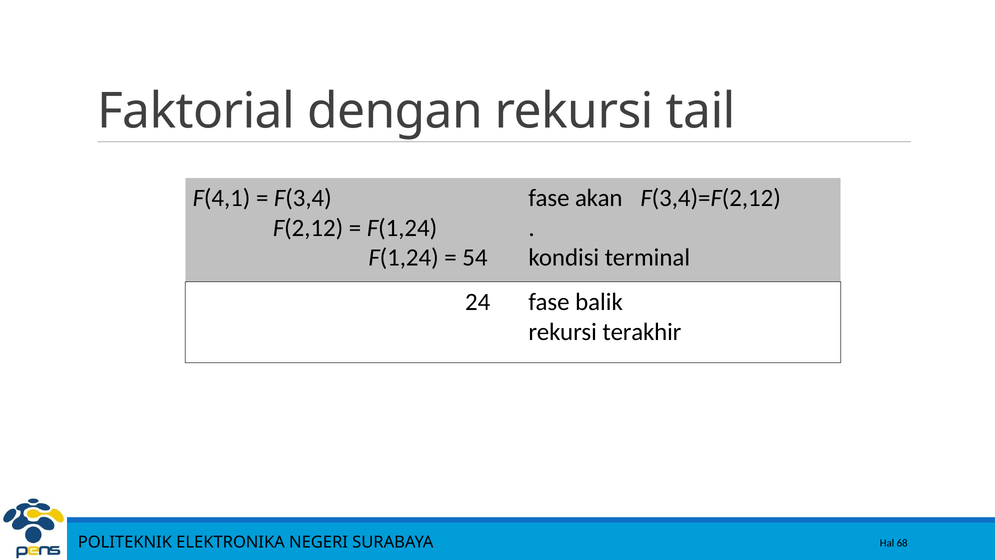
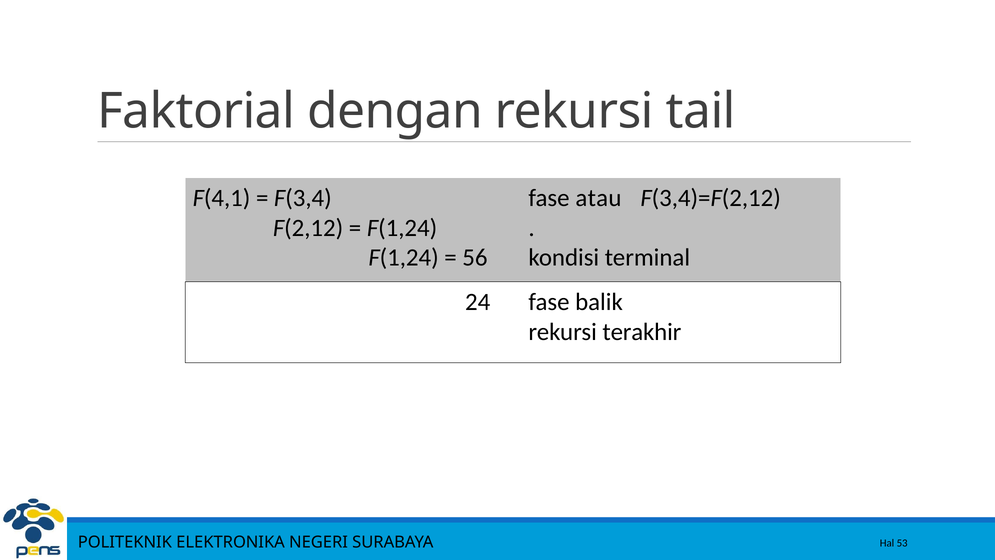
akan: akan -> atau (598, 198)
54: 54 -> 56 (475, 258)
68: 68 -> 53 (902, 543)
